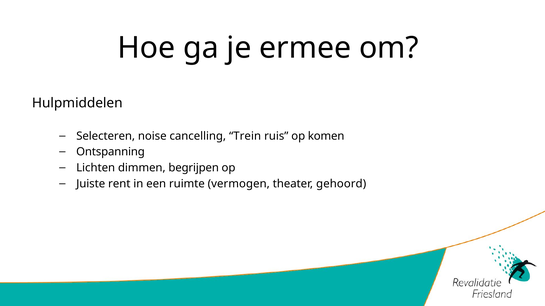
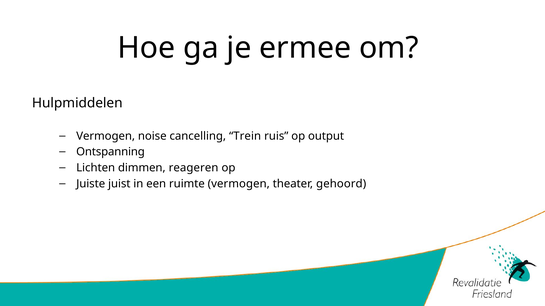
Selecteren: Selecteren -> Vermogen (106, 136)
komen: komen -> output (326, 136)
begrijpen: begrijpen -> reageren (194, 168)
rent: rent -> juist (119, 184)
